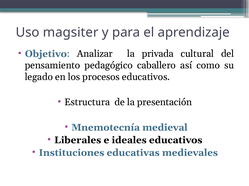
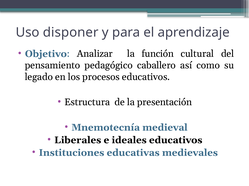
magsiter: magsiter -> disponer (71, 33)
privada: privada -> función (158, 54)
